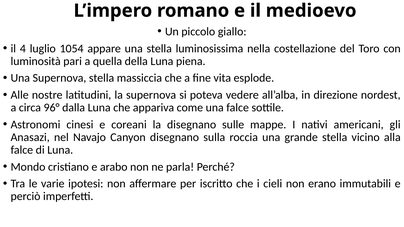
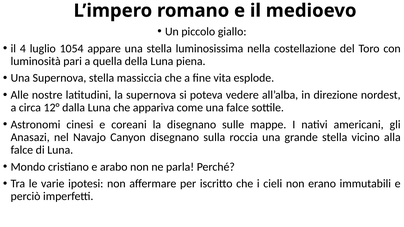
96°: 96° -> 12° (52, 108)
